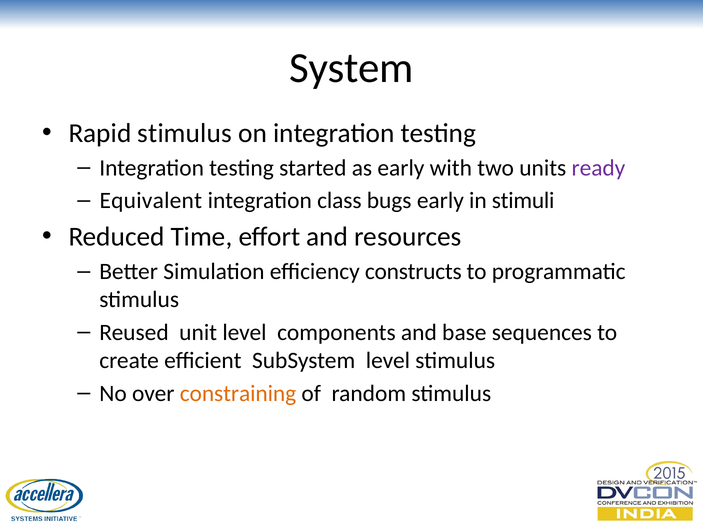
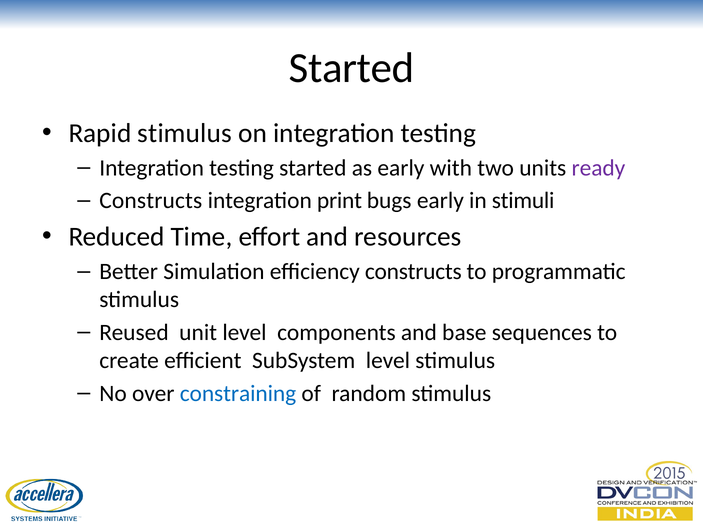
System: System -> Started (352, 68)
Equivalent: Equivalent -> Constructs (151, 201)
class: class -> print (339, 201)
constraining colour: orange -> blue (238, 394)
